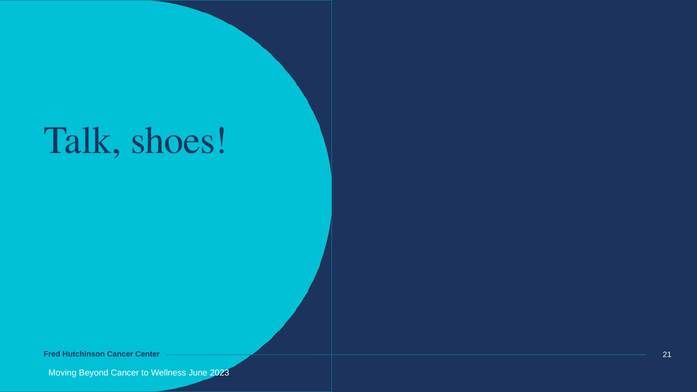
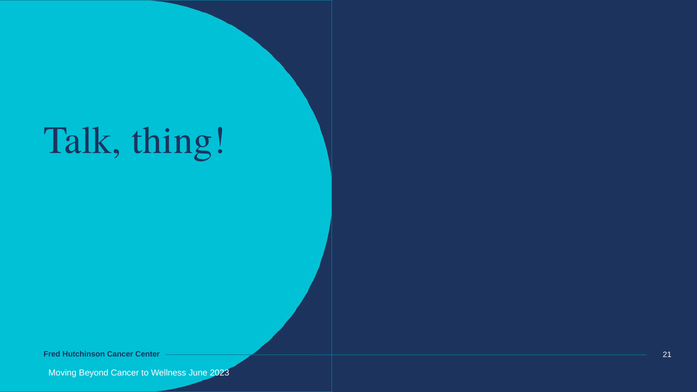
shoes: shoes -> thing (179, 140)
